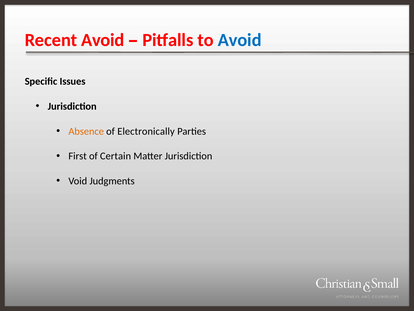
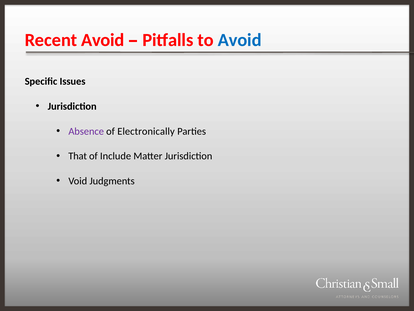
Absence colour: orange -> purple (86, 131)
First: First -> That (78, 156)
Certain: Certain -> Include (116, 156)
